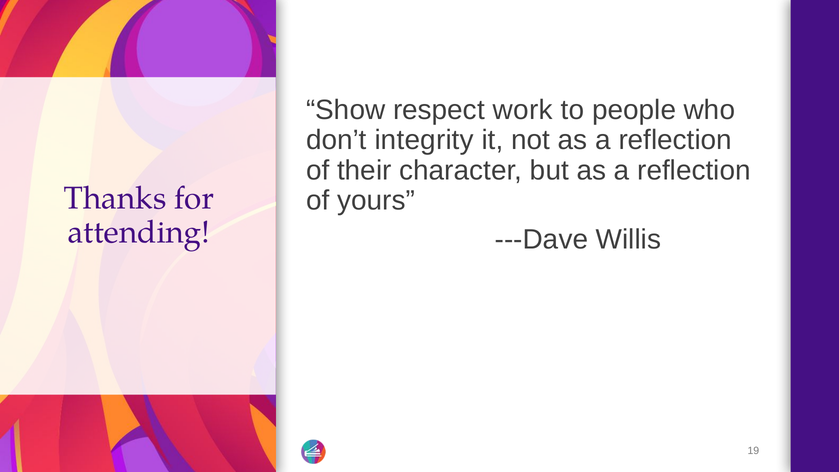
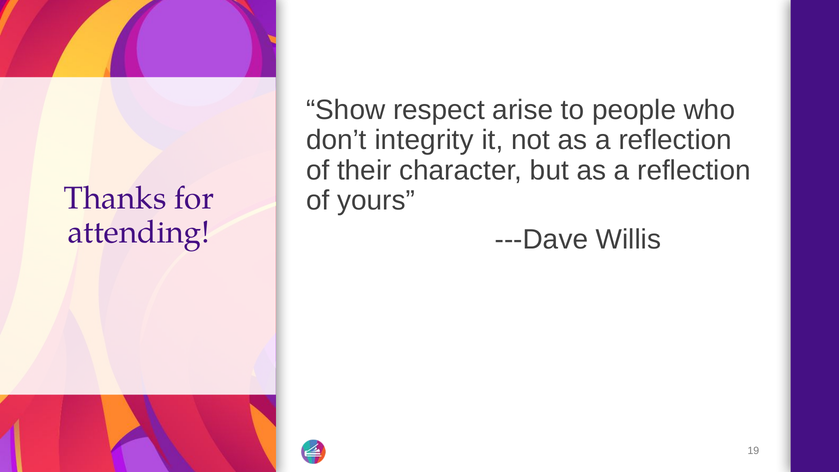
work: work -> arise (523, 110)
